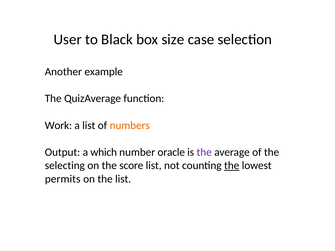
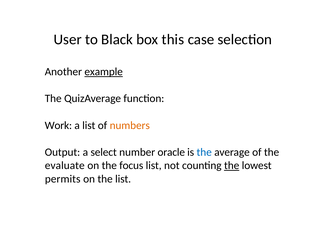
size: size -> this (173, 40)
example underline: none -> present (104, 72)
which: which -> select (104, 152)
the colour: purple -> blue (204, 152)
selecting: selecting -> evaluate (65, 166)
score: score -> focus (131, 166)
